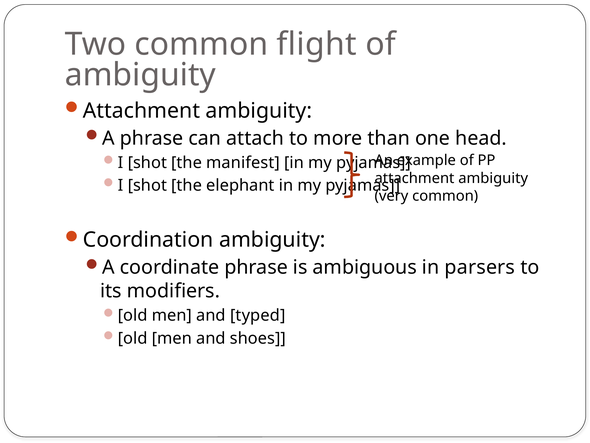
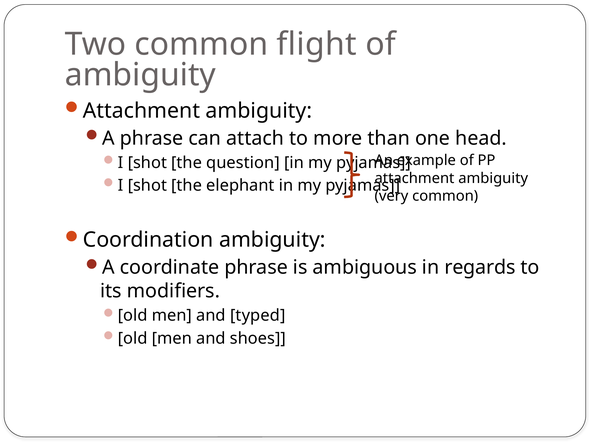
manifest: manifest -> question (243, 163)
parsers: parsers -> regards (480, 267)
